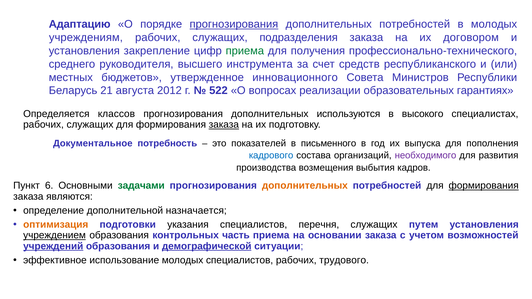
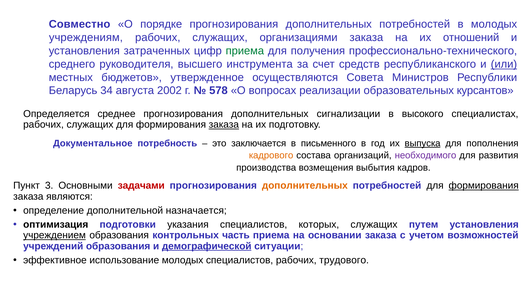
Адаптацию: Адаптацию -> Совместно (80, 24)
прогнозирования underline: present -> none (234, 24)
подразделения: подразделения -> организациями (299, 38)
договором: договором -> отношений (471, 38)
закрепление: закрепление -> затраченных (157, 51)
или underline: none -> present (504, 64)
инновационного: инновационного -> осуществляются (295, 77)
21: 21 -> 34 (107, 91)
2012: 2012 -> 2002 (169, 91)
522: 522 -> 578 (218, 91)
гарантиях: гарантиях -> курсантов (485, 91)
классов: классов -> среднее (117, 114)
используются: используются -> сигнализации (348, 114)
показателей: показателей -> заключается (259, 143)
выпуска underline: none -> present (423, 143)
кадрового colour: blue -> orange (271, 156)
6: 6 -> 3 (49, 186)
задачами colour: green -> red (141, 186)
оптимизация colour: orange -> black (56, 225)
перечня: перечня -> которых (319, 225)
учреждений underline: present -> none (53, 246)
